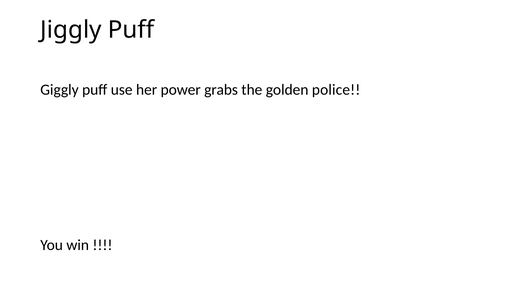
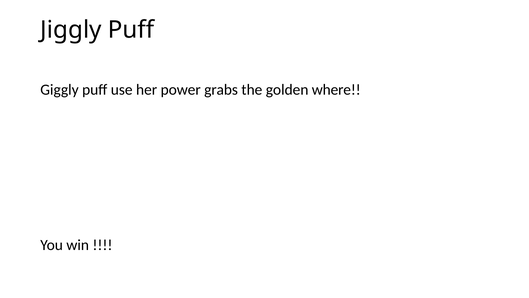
police: police -> where (336, 89)
